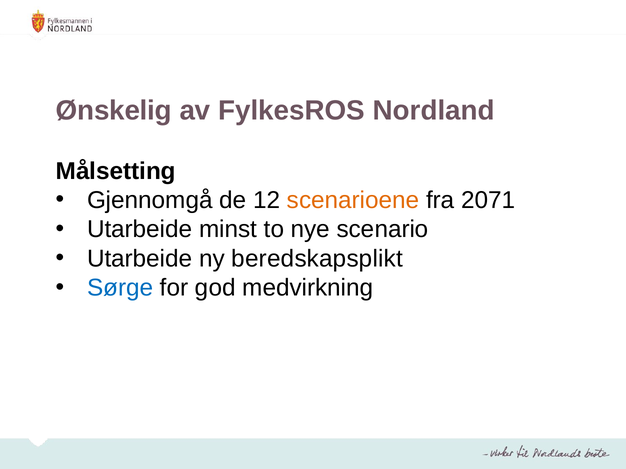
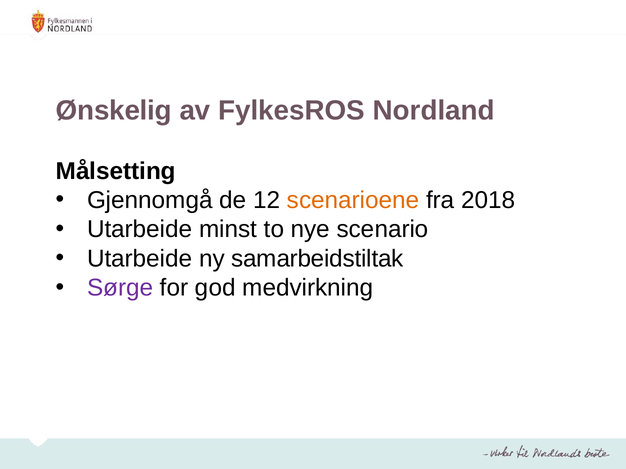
2071: 2071 -> 2018 (488, 200)
beredskapsplikt: beredskapsplikt -> samarbeidstiltak (317, 259)
Sørge colour: blue -> purple (120, 288)
